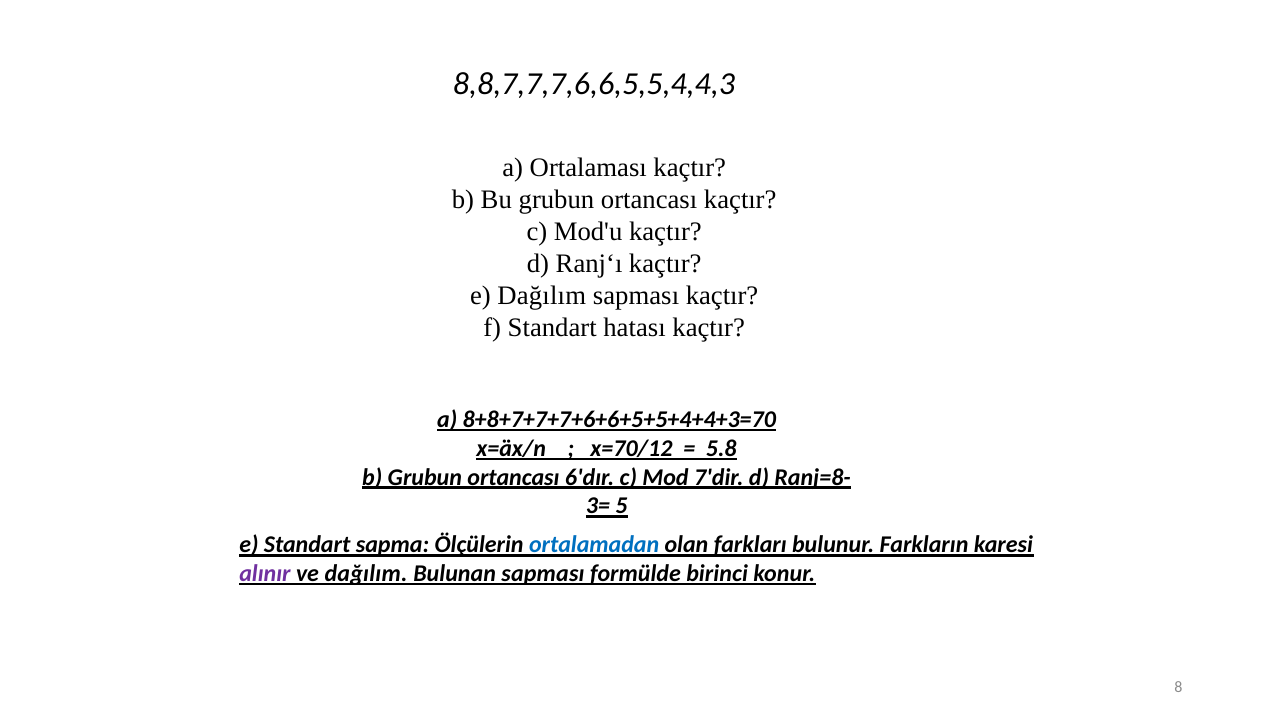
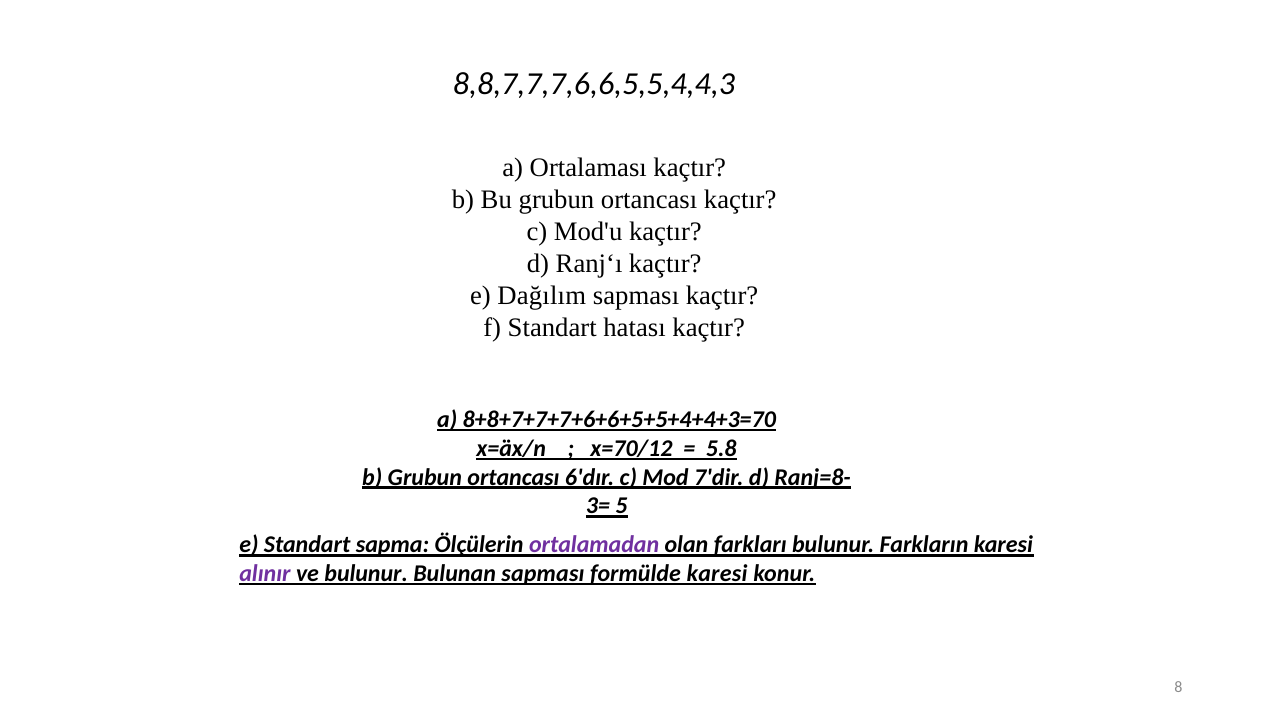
ortalamadan colour: blue -> purple (594, 545)
ve dağılım: dağılım -> bulunur (366, 574)
formülde birinci: birinci -> karesi (717, 574)
